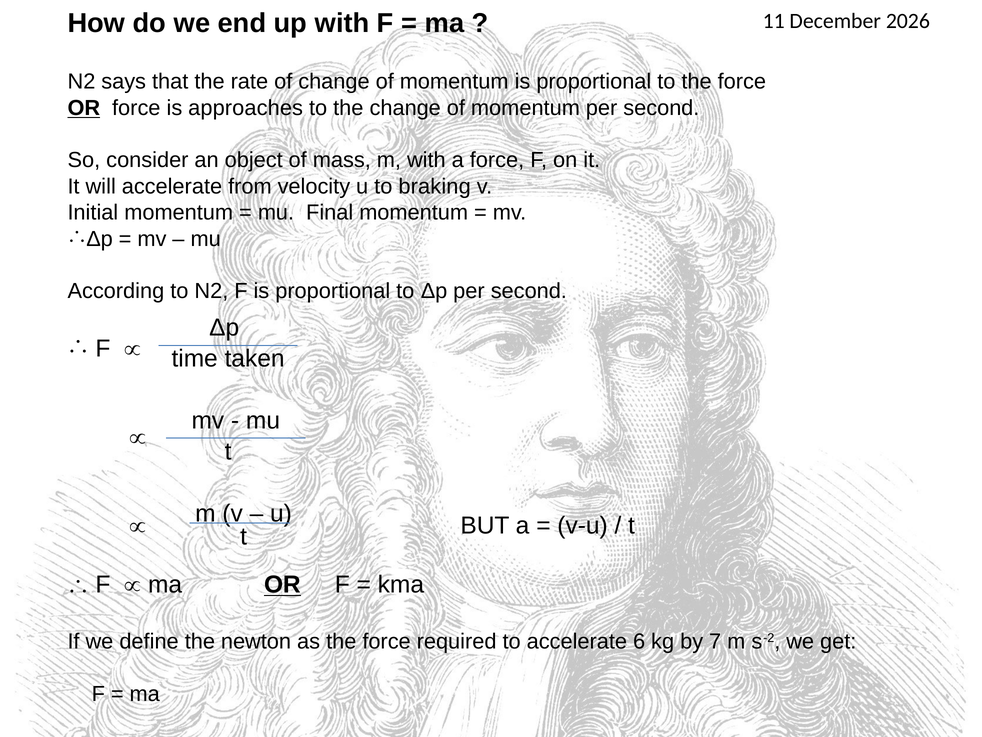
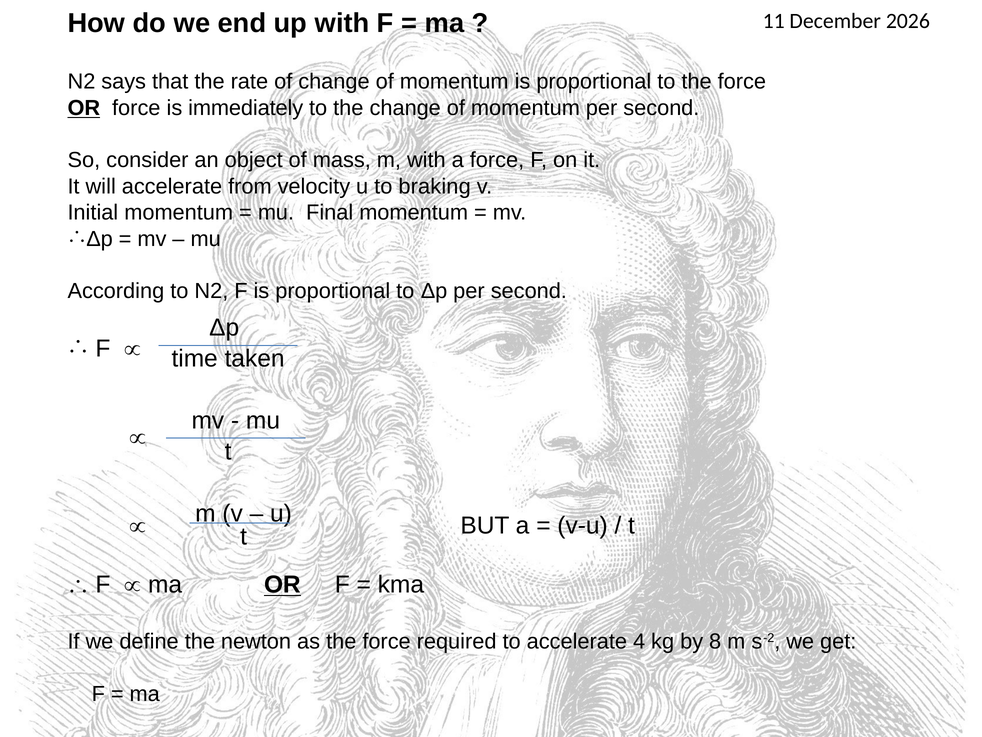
approaches: approaches -> immediately (246, 108)
6: 6 -> 4 (639, 641)
7: 7 -> 8 (715, 641)
